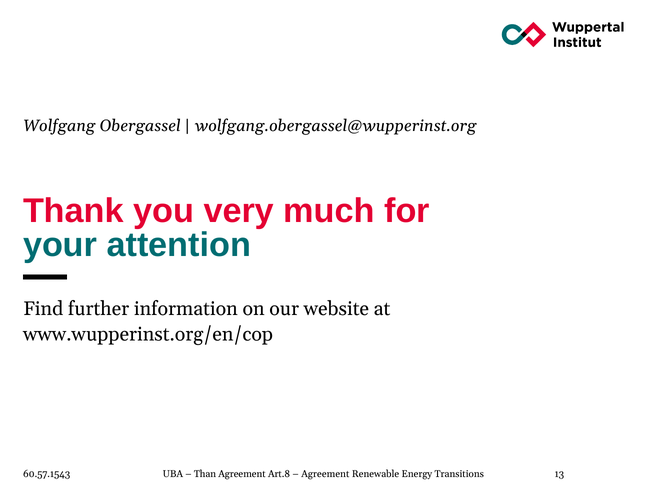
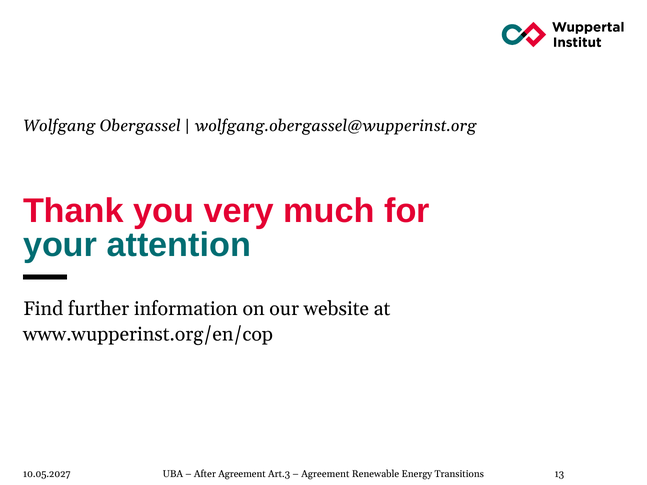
60.57.1543: 60.57.1543 -> 10.05.2027 (47, 475)
Than: Than -> After (205, 475)
Art.8: Art.8 -> Art.3 (279, 475)
